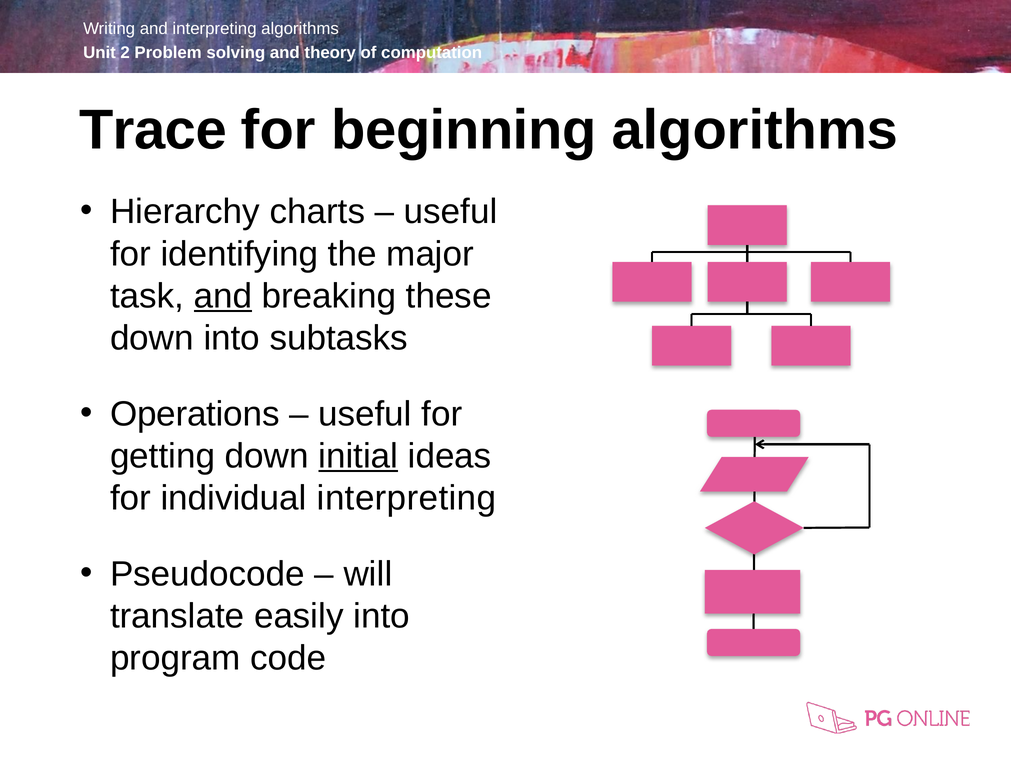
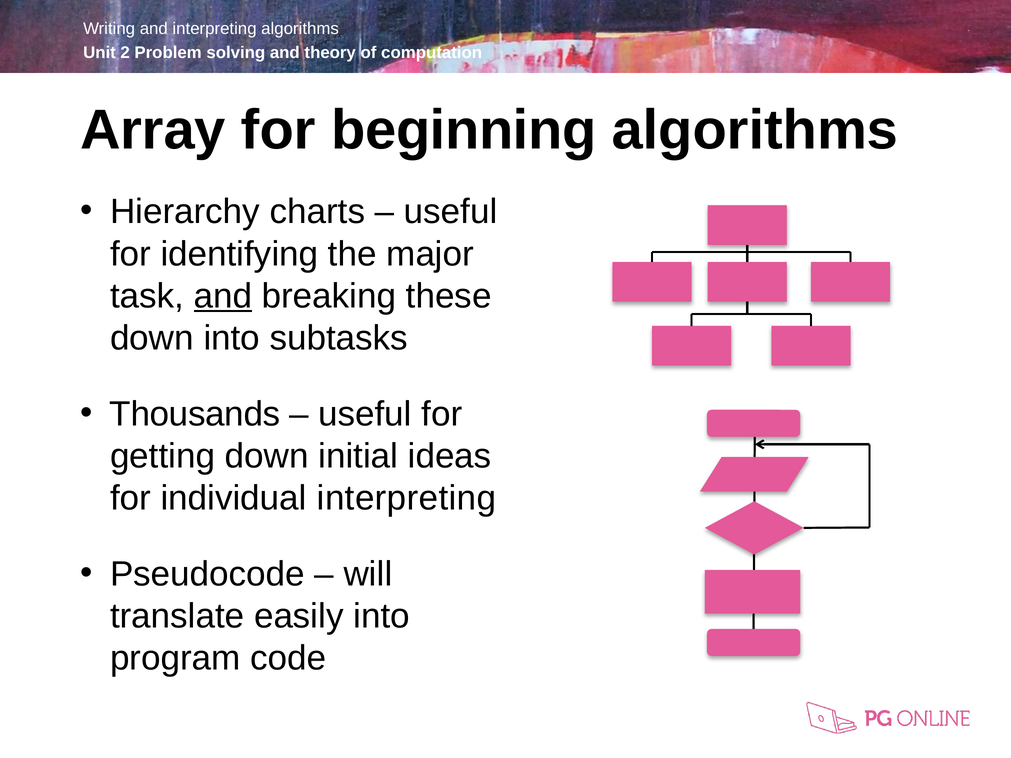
Trace: Trace -> Array (153, 130)
Operations: Operations -> Thousands (195, 414)
initial underline: present -> none (358, 456)
